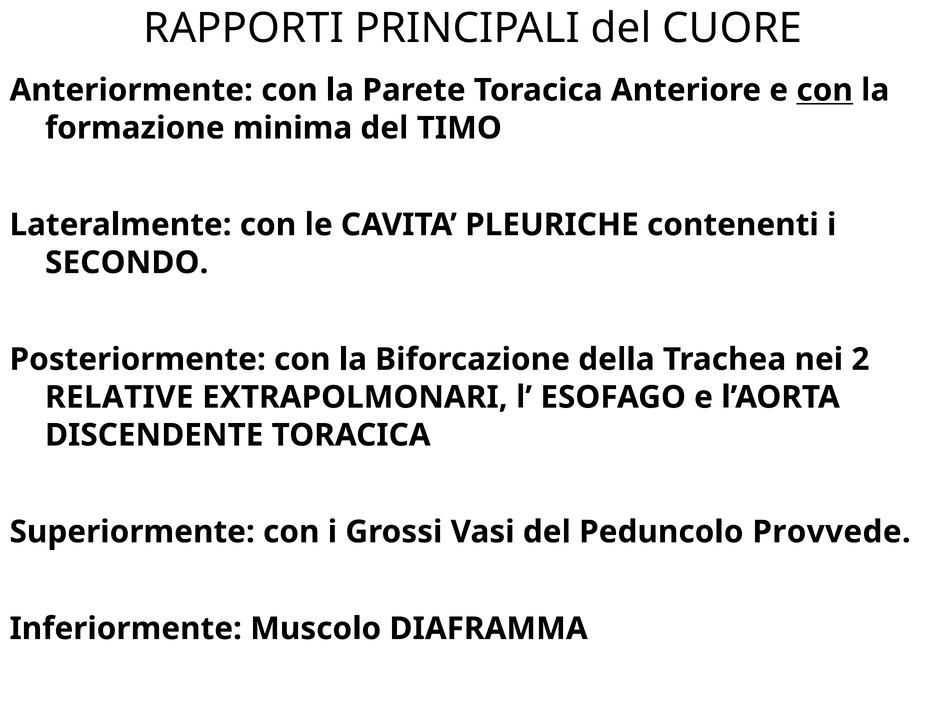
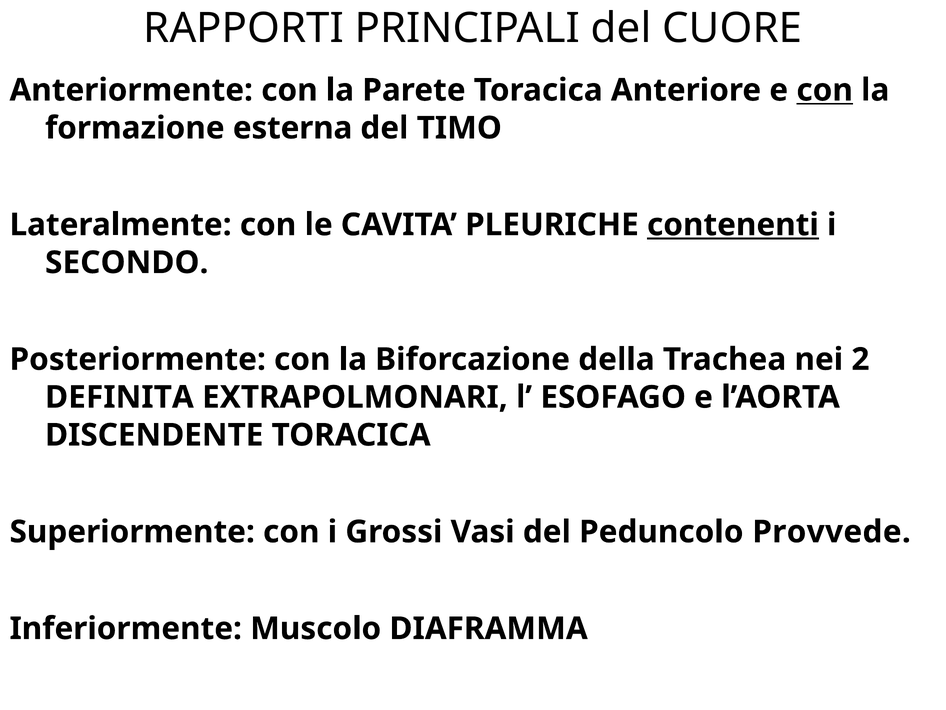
minima: minima -> esterna (293, 128)
contenenti underline: none -> present (733, 225)
RELATIVE: RELATIVE -> DEFINITA (119, 397)
